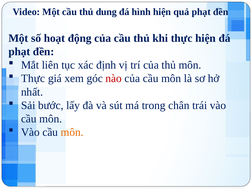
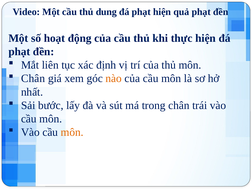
hình: hình -> phạt (141, 12)
Thực: Thực -> Chân (33, 78)
nào colour: red -> orange (114, 78)
